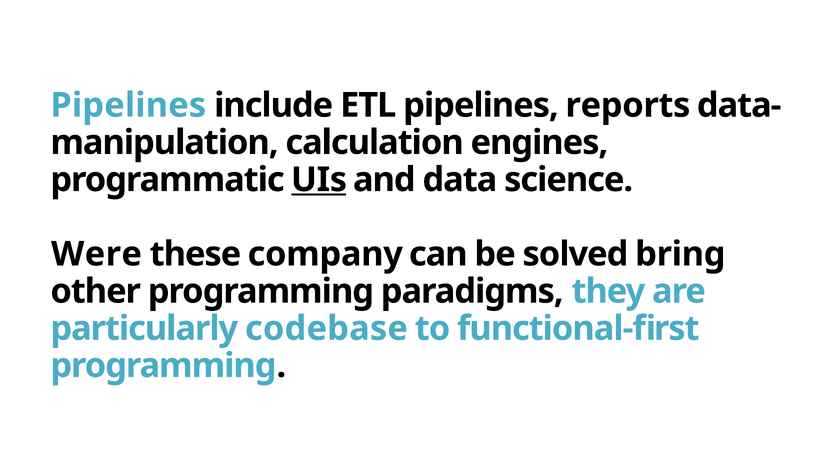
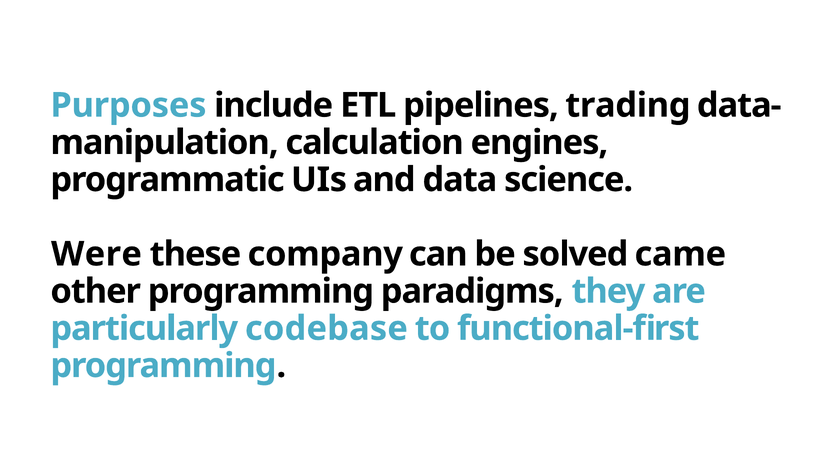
Pipelines: Pipelines -> Purposes (128, 105)
reports: reports -> trading (628, 105)
UIs underline: present -> none (319, 180)
bring: bring -> came (680, 254)
